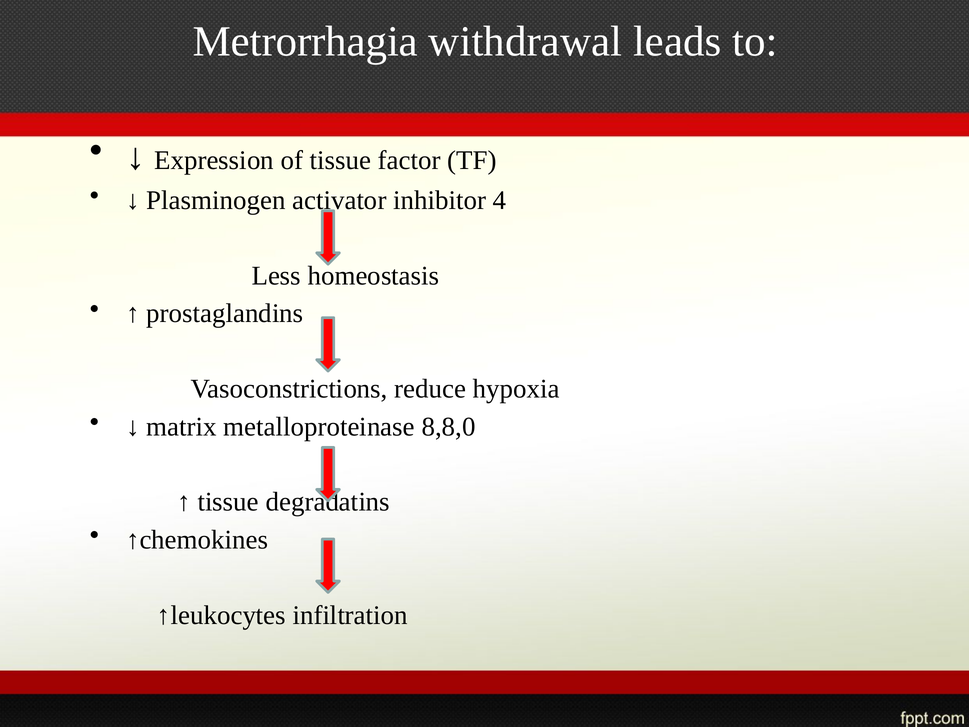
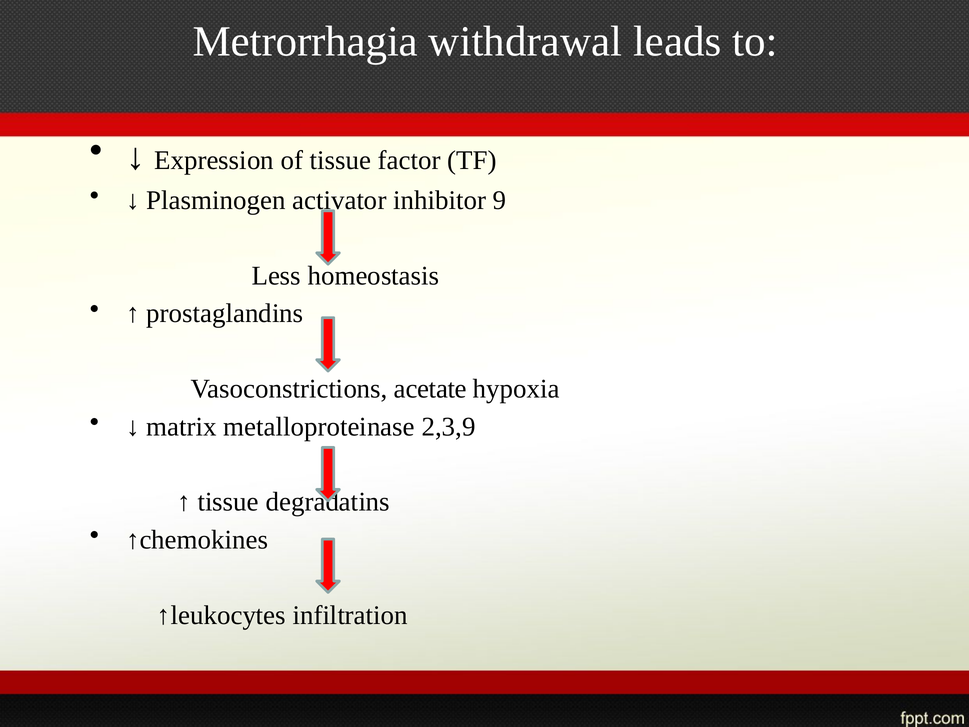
4: 4 -> 9 (499, 200)
reduce: reduce -> acetate (430, 389)
8,8,0: 8,8,0 -> 2,3,9 (449, 426)
